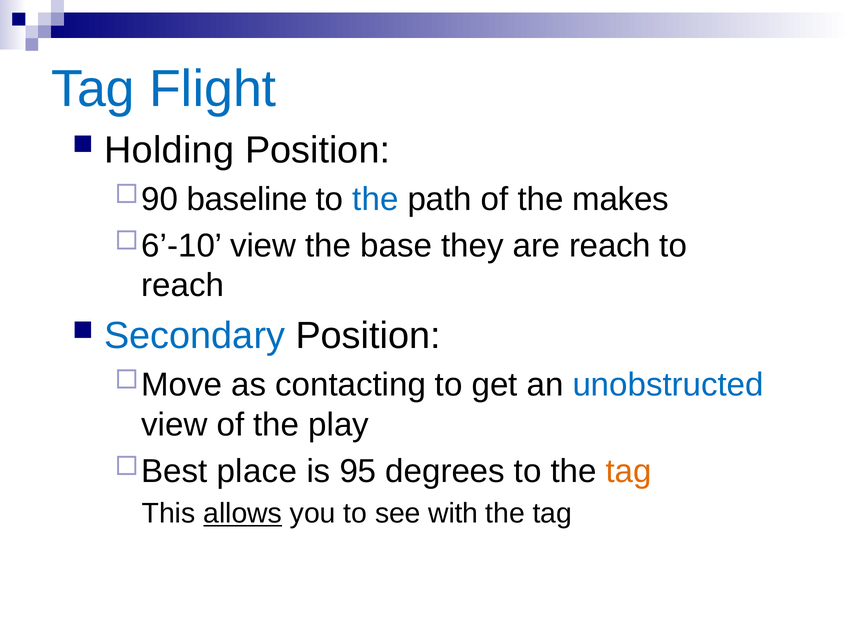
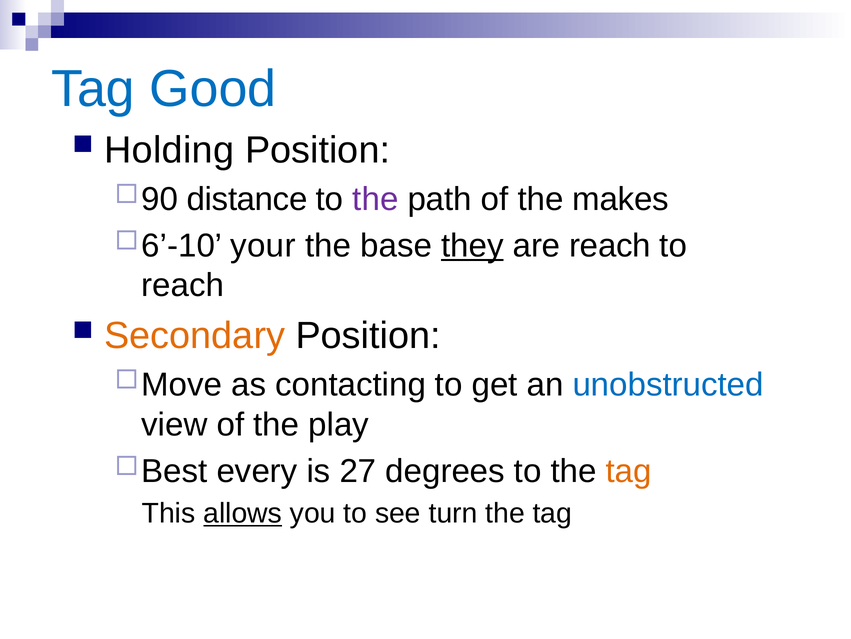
Flight: Flight -> Good (213, 89)
baseline: baseline -> distance (247, 199)
the colour: blue -> purple (375, 199)
view: view -> your (263, 245)
they underline: none -> present (472, 245)
Secondary colour: blue -> orange (195, 336)
place: place -> every (257, 471)
95: 95 -> 27 (358, 471)
with: with -> turn (453, 513)
